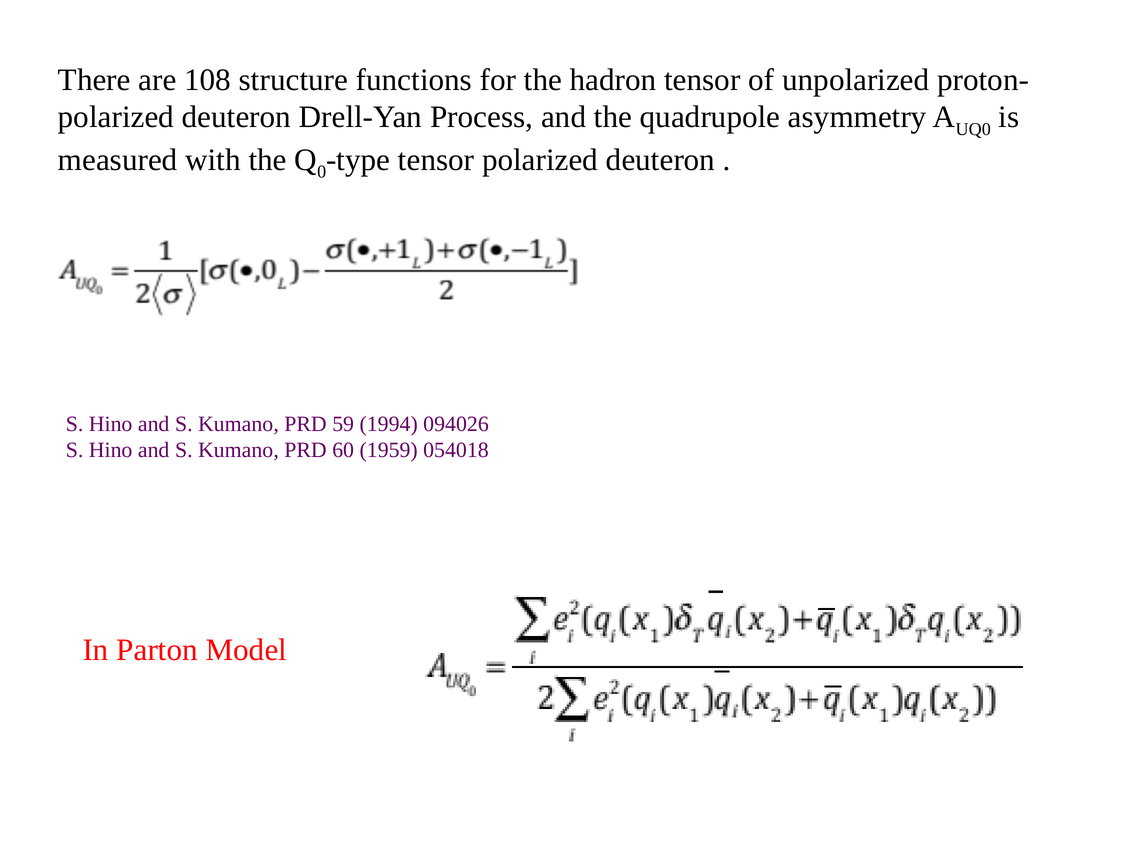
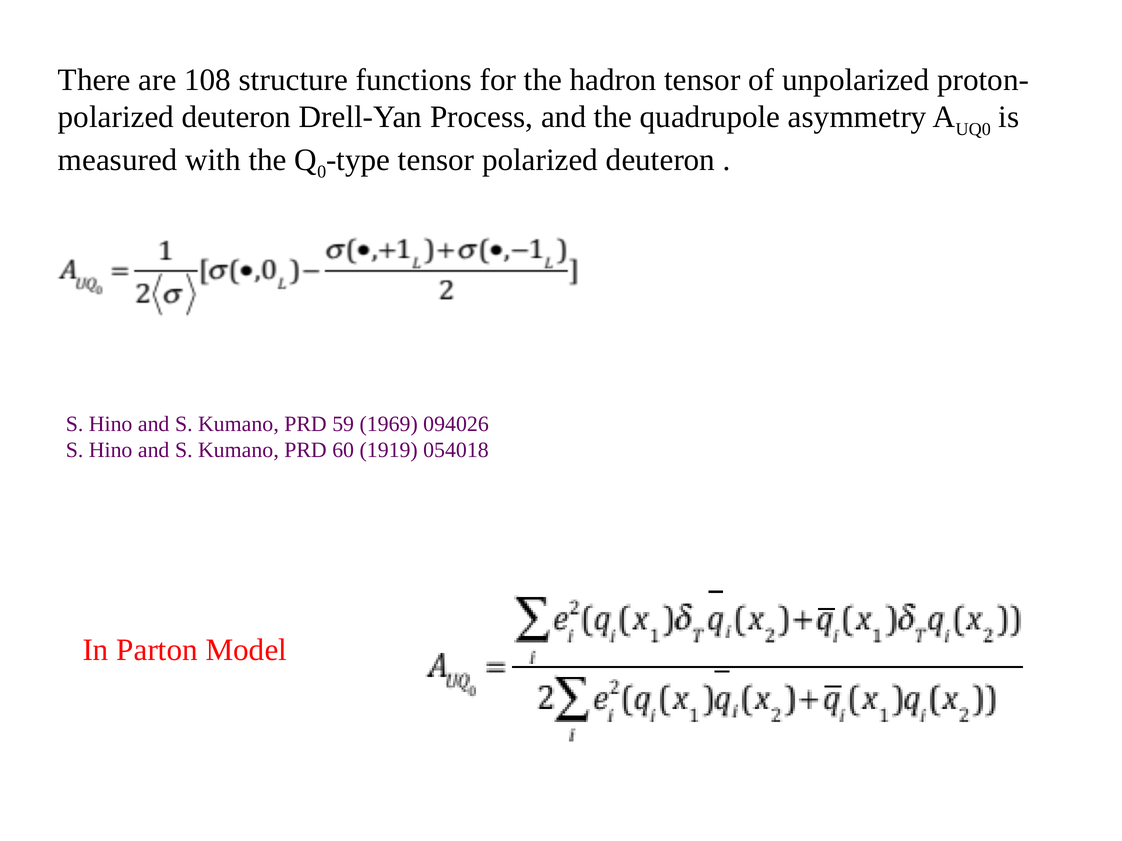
1994: 1994 -> 1969 (389, 424)
1959: 1959 -> 1919 (389, 450)
